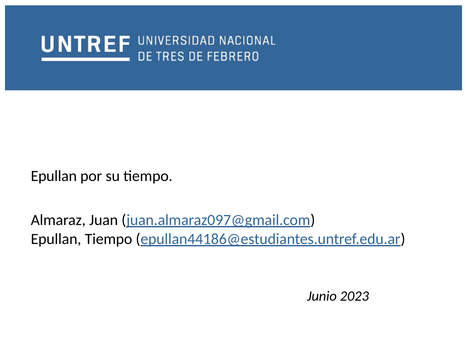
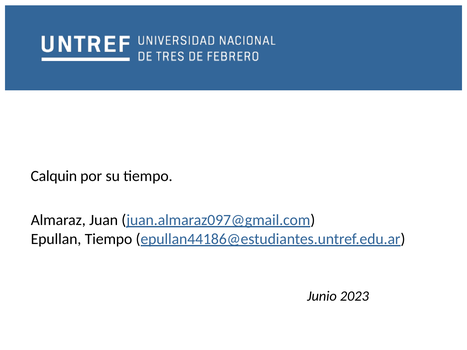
Epullan: Epullan -> Calquin (54, 176)
